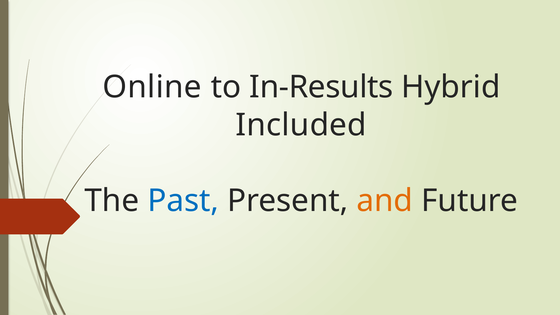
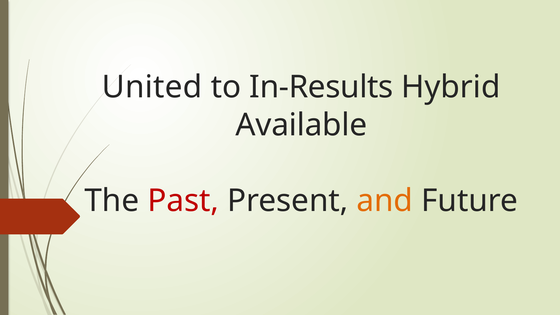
Online: Online -> United (152, 87)
Included: Included -> Available (301, 125)
Past colour: blue -> red (183, 201)
